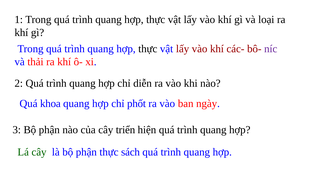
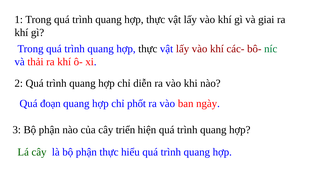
loại: loại -> giai (266, 20)
níc colour: purple -> green (271, 49)
khoa: khoa -> đoạn (50, 103)
sách: sách -> hiểu (130, 152)
